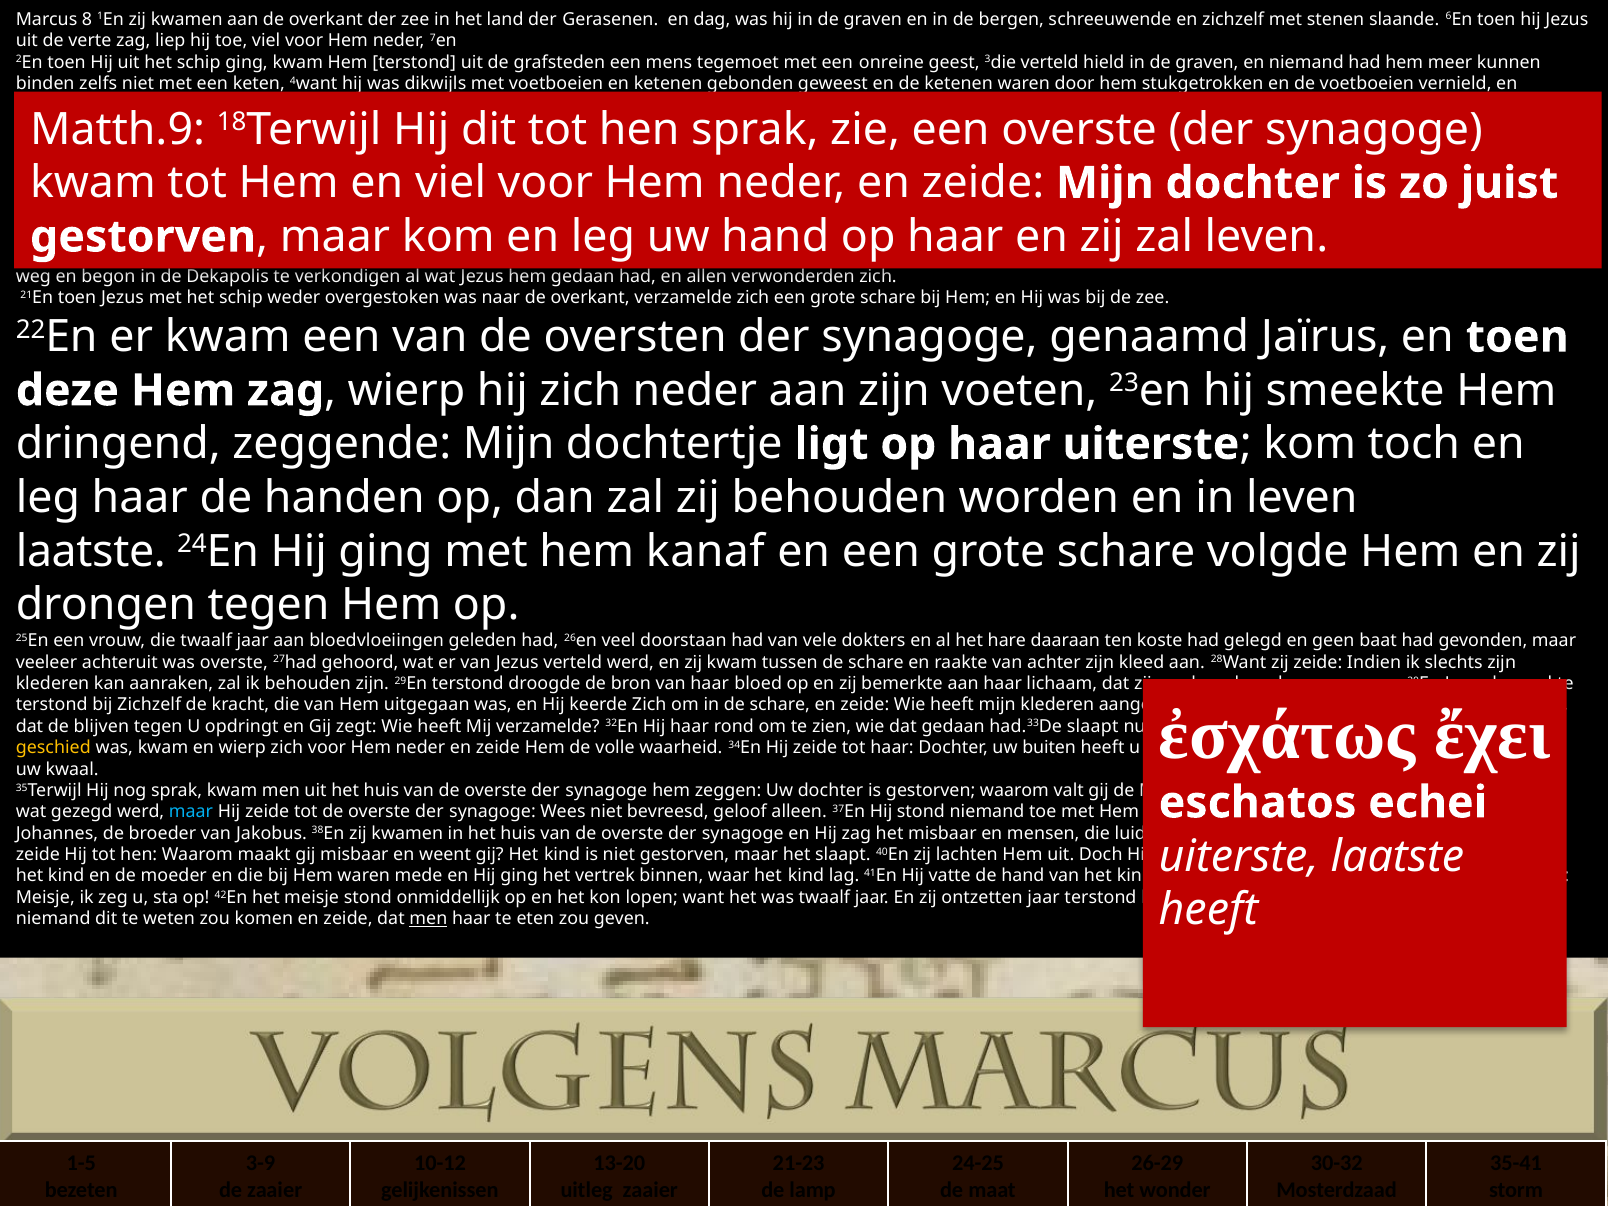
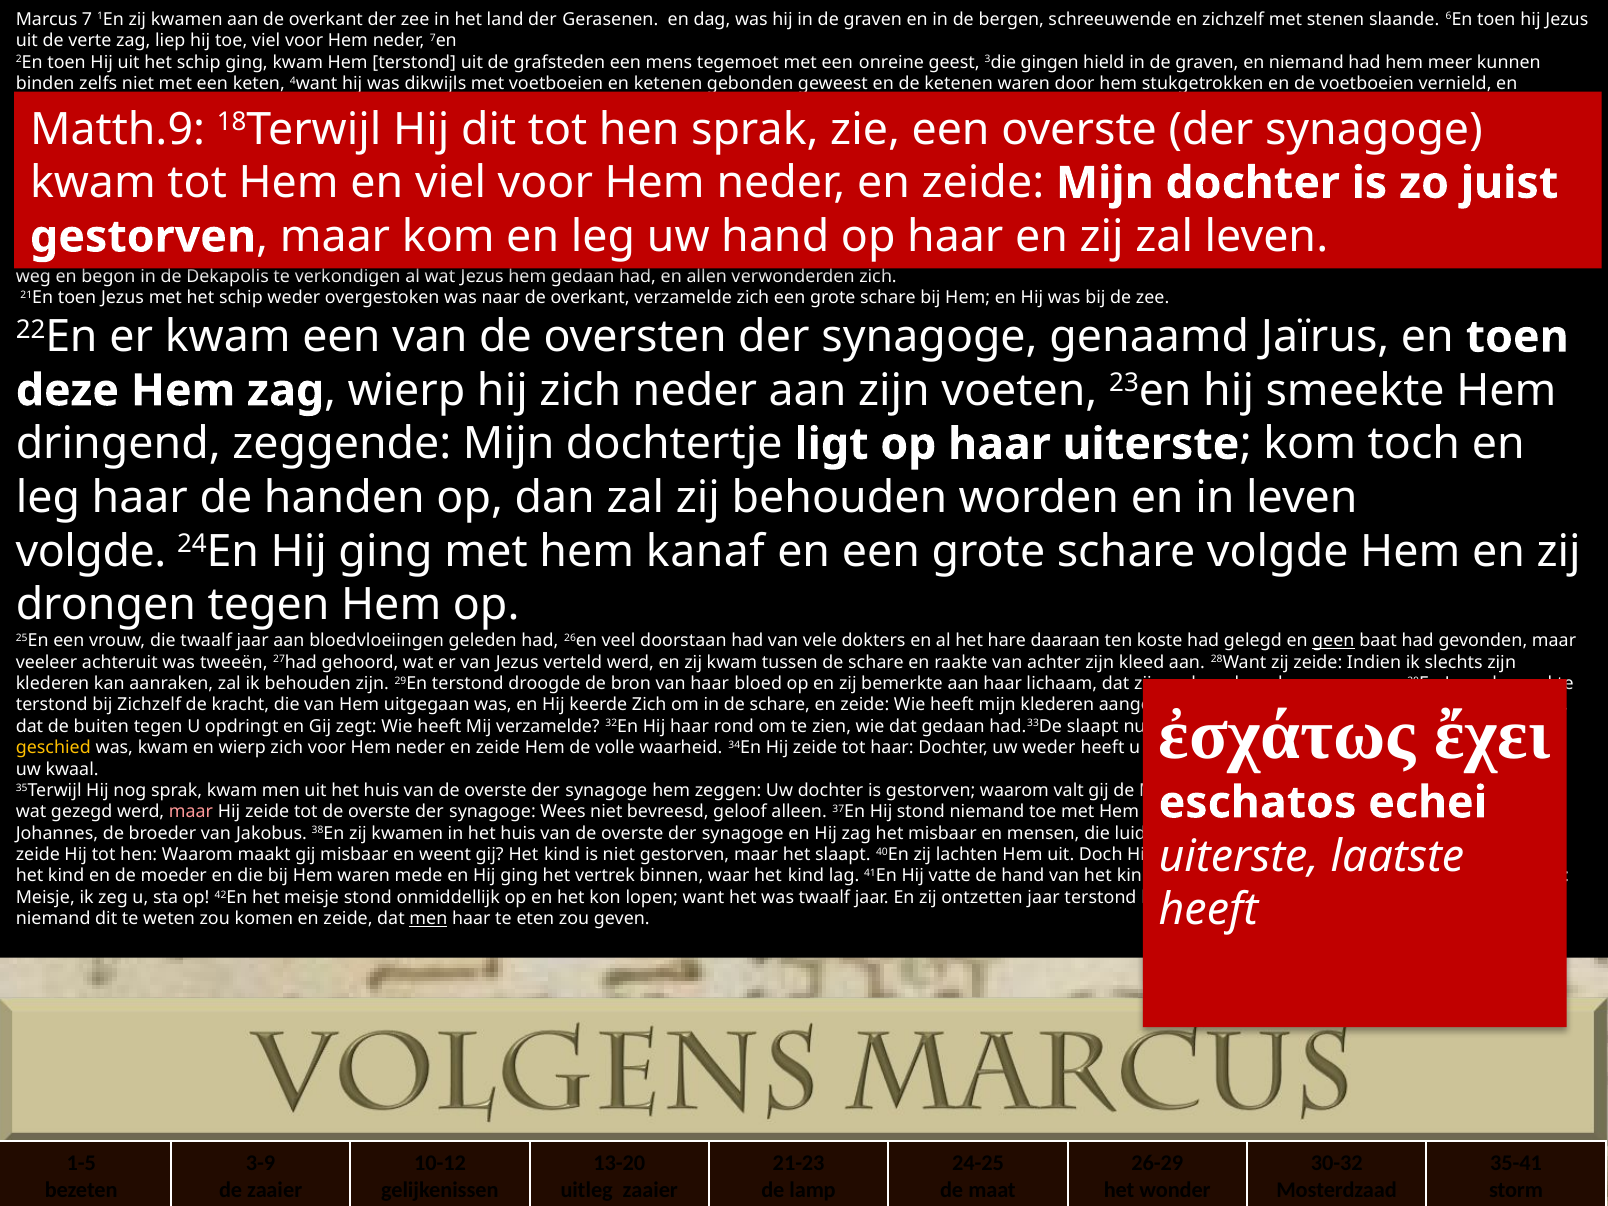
8: 8 -> 7 (87, 19)
3die verteld: verteld -> gingen (1050, 62)
laatste: laatste -> volgde (91, 551)
geen underline: none -> present (1333, 641)
was overste: overste -> tweeën (234, 662)
de blijven: blijven -> buiten (101, 726)
uw buiten: buiten -> weder (1049, 748)
maar colour: light blue -> pink (191, 812)
